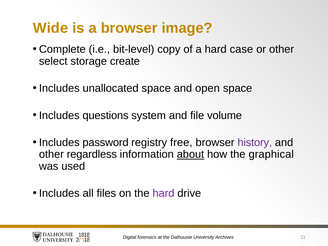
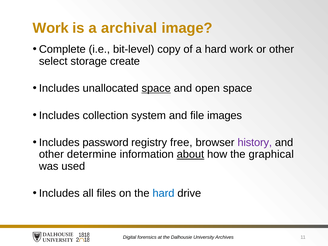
Wide: Wide -> Work (51, 28)
a browser: browser -> archival (129, 28)
hard case: case -> work (241, 49)
space underline: none -> present (156, 88)
questions: questions -> collection (105, 115)
volume: volume -> images (225, 115)
regardless: regardless -> determine (92, 154)
hard colour: purple -> blue (163, 193)
